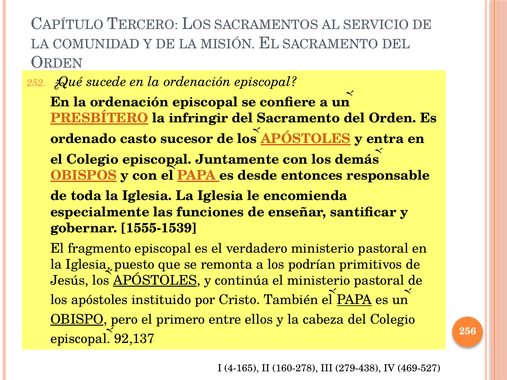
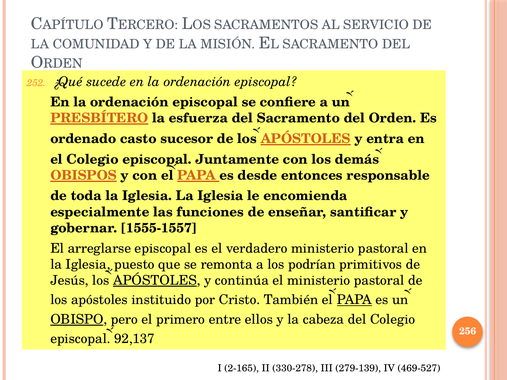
infringir: infringir -> esfuerza (198, 118)
1555-1539: 1555-1539 -> 1555-1557 (159, 228)
fragmento: fragmento -> arreglarse (99, 248)
4-165: 4-165 -> 2-165 (242, 368)
160-278: 160-278 -> 330-278 (295, 368)
279-438: 279-438 -> 279-139 (358, 368)
